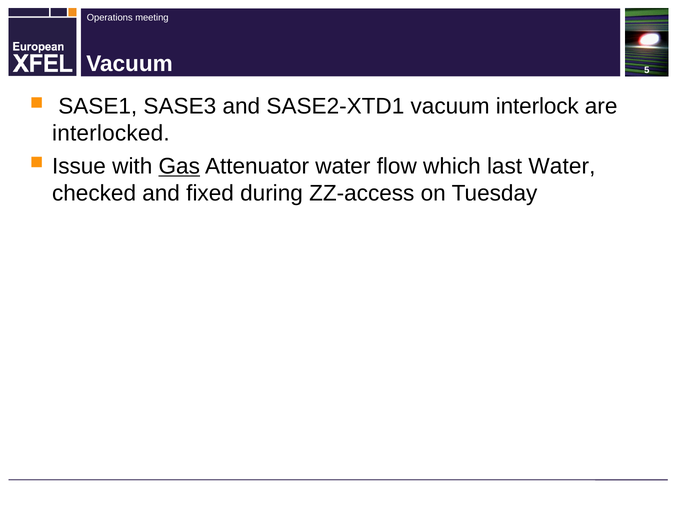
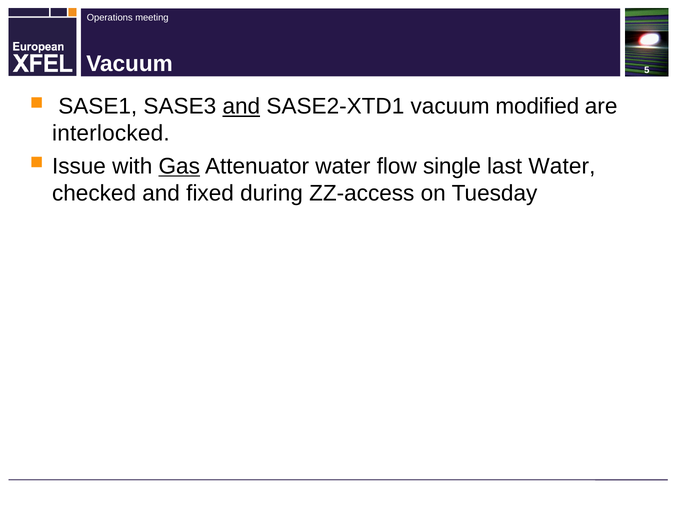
and underline: none -> present (241, 106)
interlock: interlock -> modified (537, 106)
which: which -> single (452, 166)
